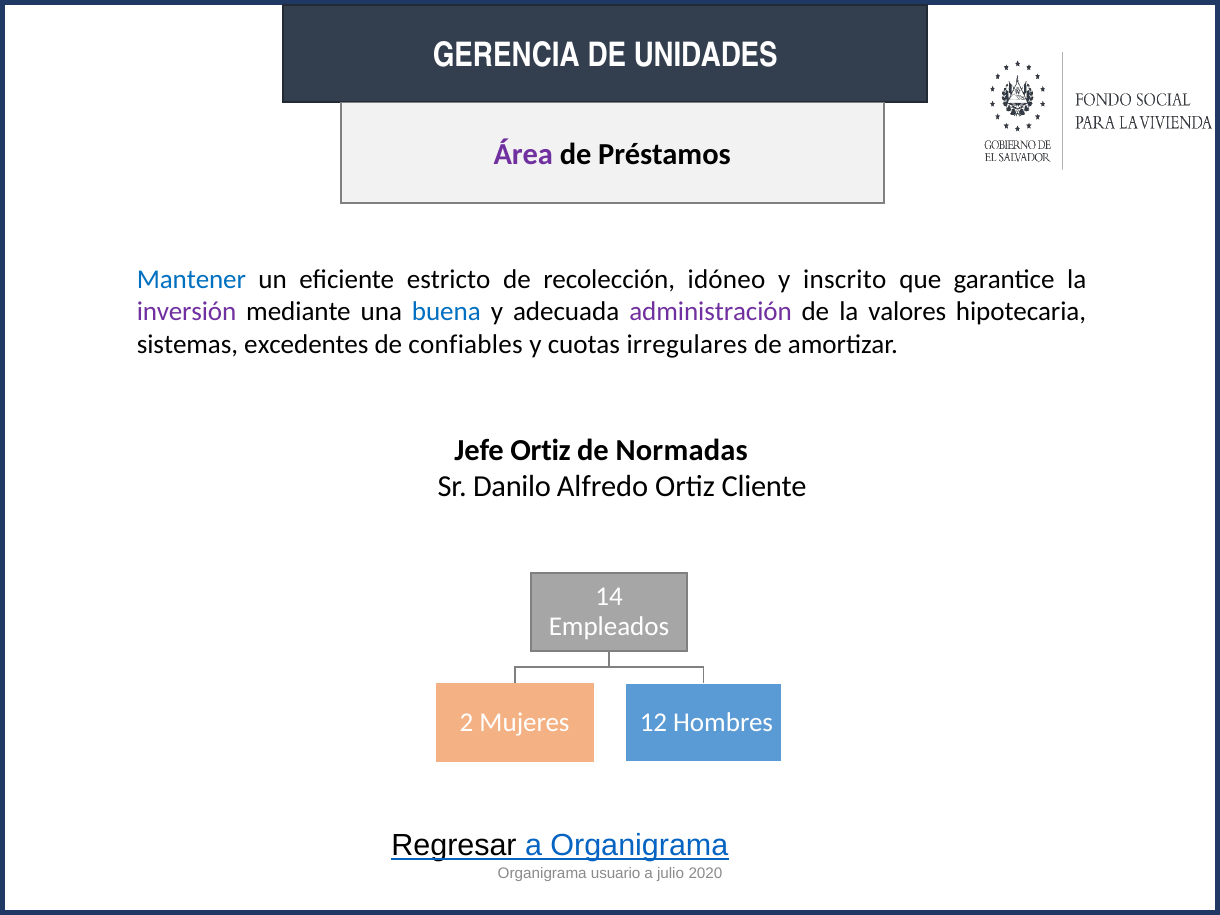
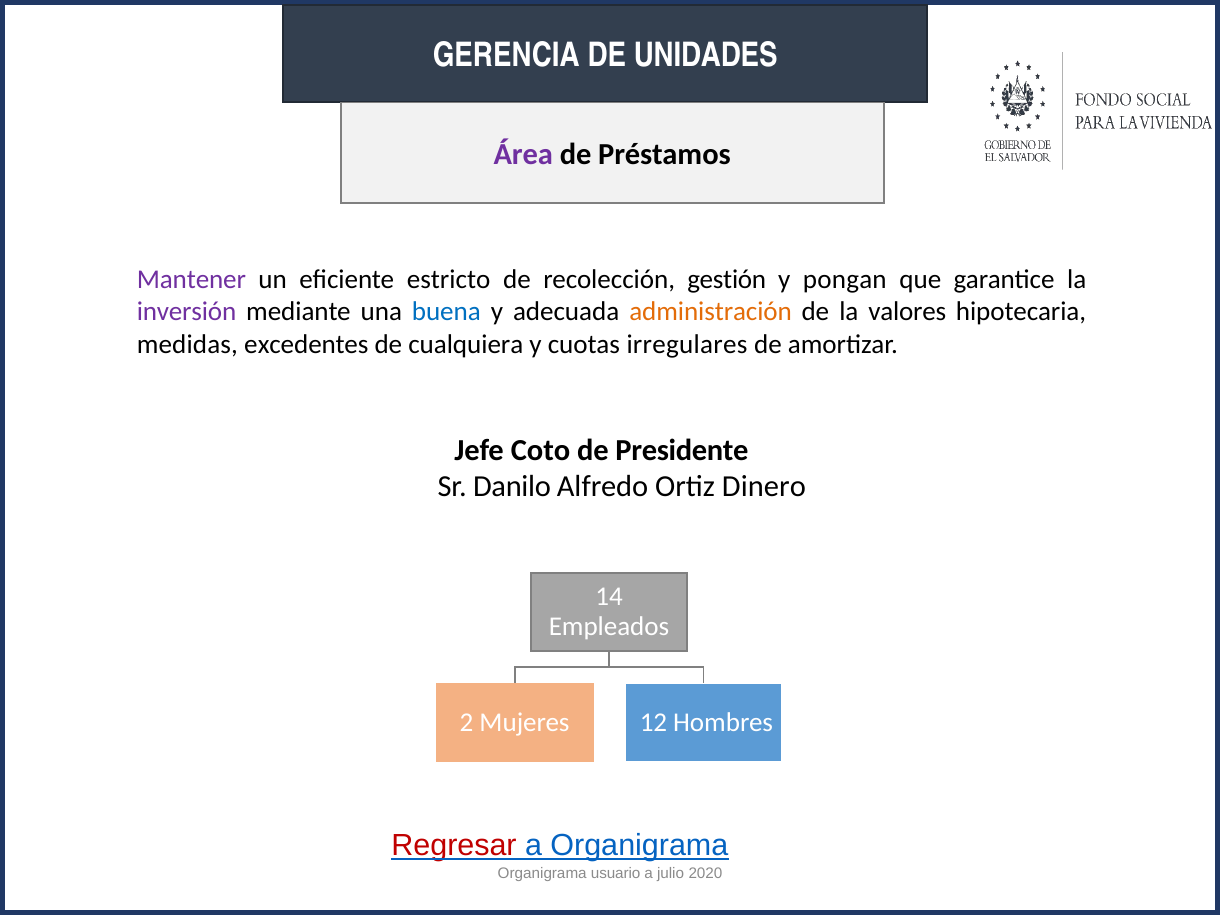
Mantener colour: blue -> purple (191, 279)
idóneo: idóneo -> gestión (727, 279)
inscrito: inscrito -> pongan (845, 279)
administración colour: purple -> orange (711, 312)
sistemas: sistemas -> medidas (187, 345)
confiables: confiables -> cualquiera (466, 345)
Jefe Ortiz: Ortiz -> Coto (540, 450)
Normadas: Normadas -> Presidente (682, 450)
Cliente: Cliente -> Dinero (764, 487)
Regresar colour: black -> red (454, 846)
